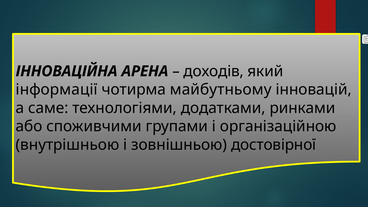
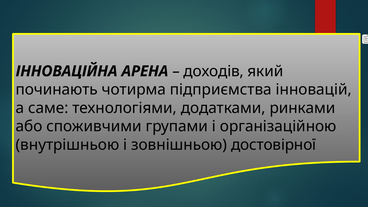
інформації: інформації -> починають (57, 90)
майбутньому: майбутньому -> підприємства (221, 90)
